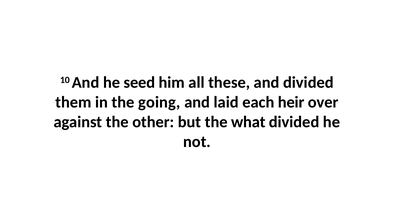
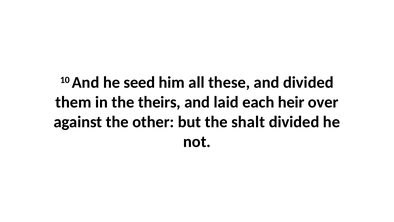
going: going -> theirs (159, 102)
what: what -> shalt (248, 122)
